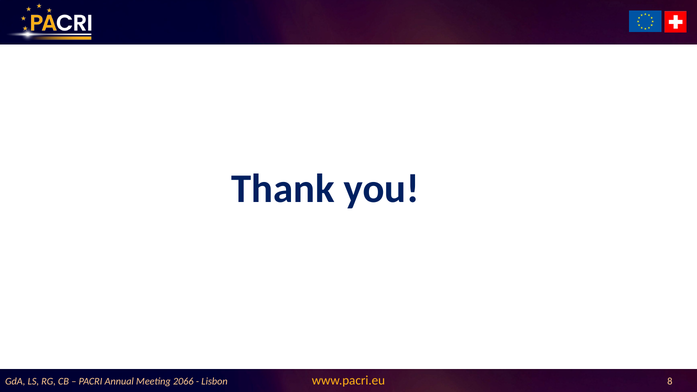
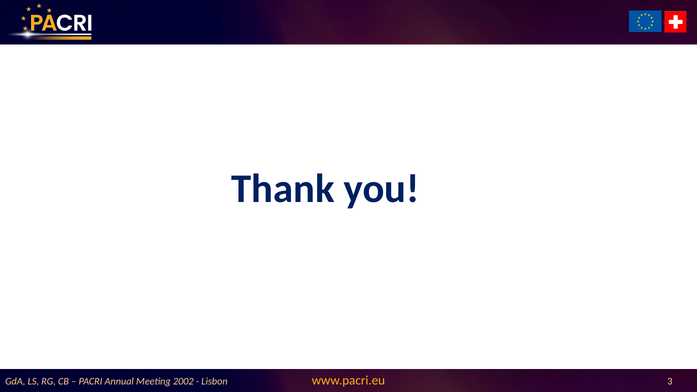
8: 8 -> 3 (670, 382)
2066: 2066 -> 2002 (183, 381)
